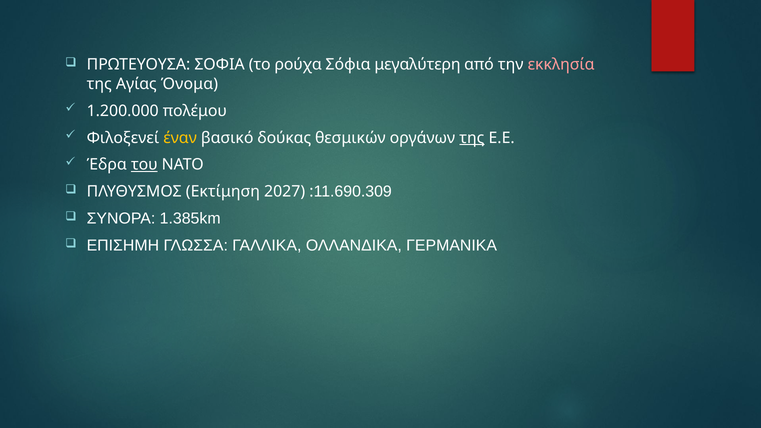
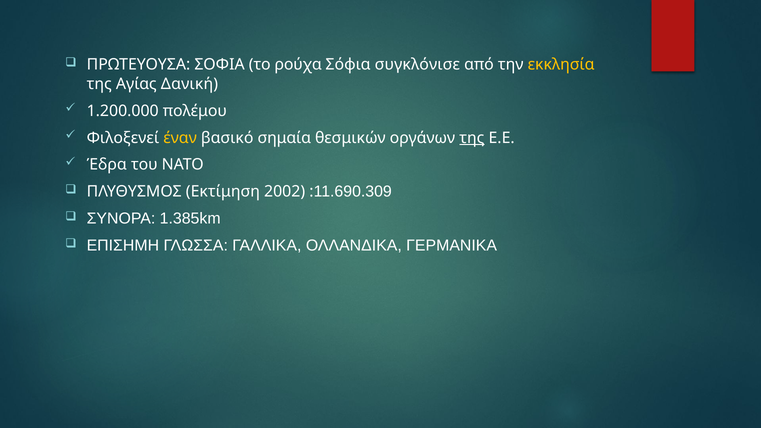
μεγαλύτερη: μεγαλύτερη -> συγκλόνισε (417, 65)
εκκλησία colour: pink -> yellow (561, 65)
Όνομα: Όνομα -> Δανική (189, 84)
δούκας: δούκας -> σημαία (284, 138)
του underline: present -> none (144, 165)
2027: 2027 -> 2002 (285, 192)
